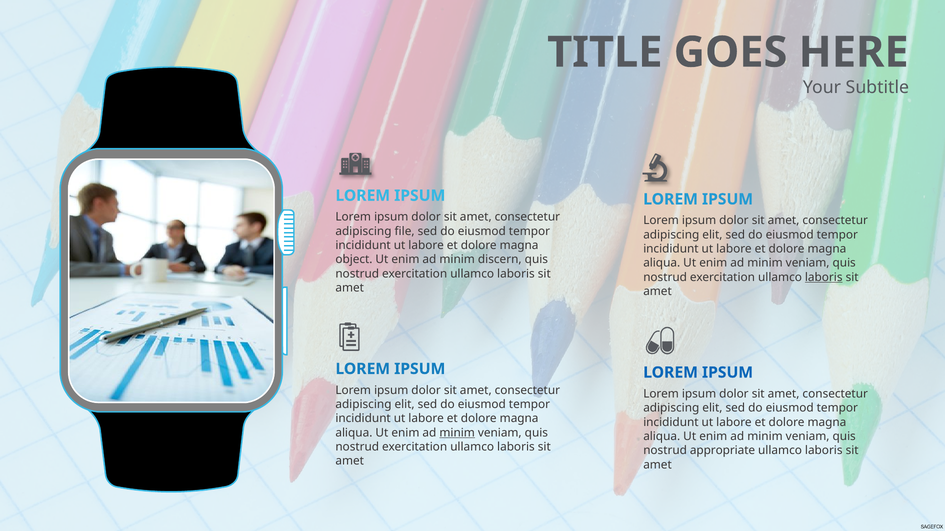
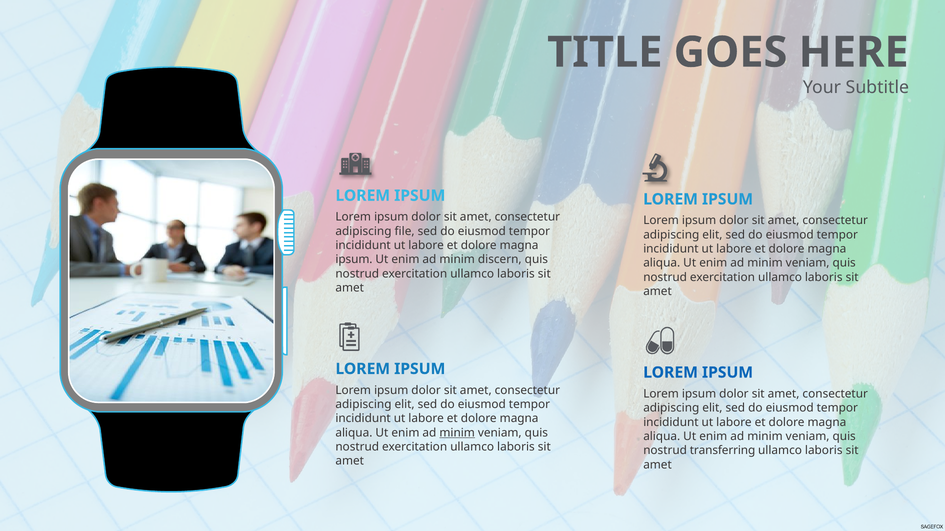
object: object -> ipsum (354, 260)
laboris underline: present -> none (824, 278)
appropriate: appropriate -> transferring (723, 451)
